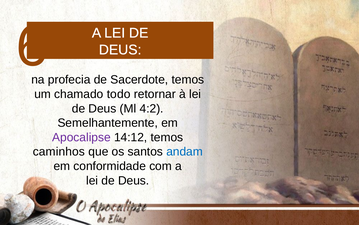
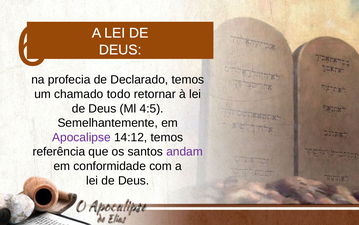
Sacerdote: Sacerdote -> Declarado (139, 80)
4:2: 4:2 -> 4:5 (152, 108)
caminhos: caminhos -> referência (59, 151)
andam colour: blue -> purple (185, 151)
